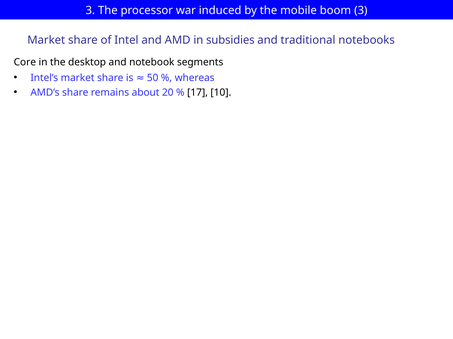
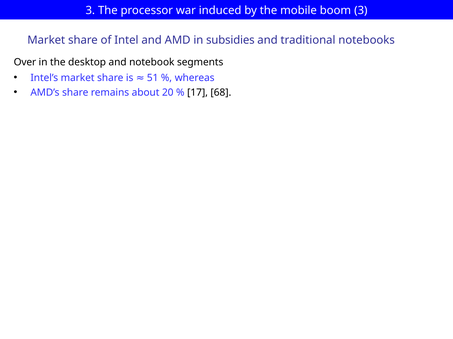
Core: Core -> Over (25, 62)
50: 50 -> 51 (153, 78)
10: 10 -> 68 (221, 93)
